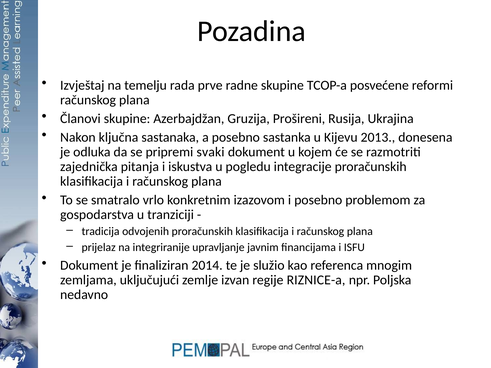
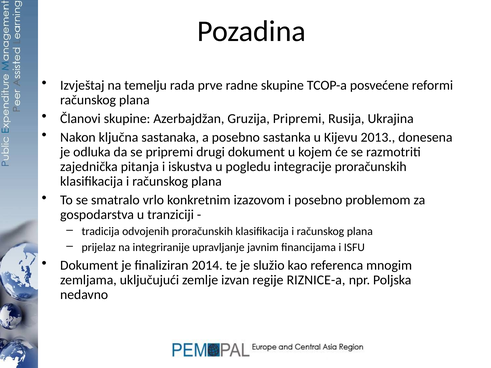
Gruzija Prošireni: Prošireni -> Pripremi (299, 119)
svaki: svaki -> drugi (211, 152)
